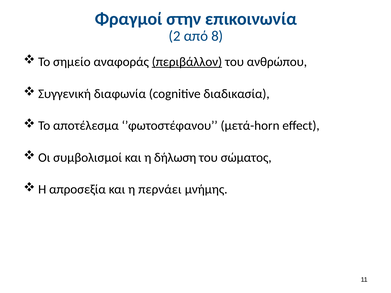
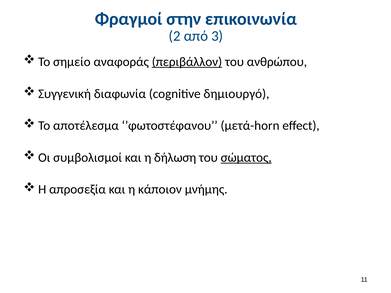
8: 8 -> 3 (217, 36)
διαδικασία: διαδικασία -> δημιουργό (236, 94)
σώματος underline: none -> present (246, 158)
περνάει: περνάει -> κάποιον (160, 190)
